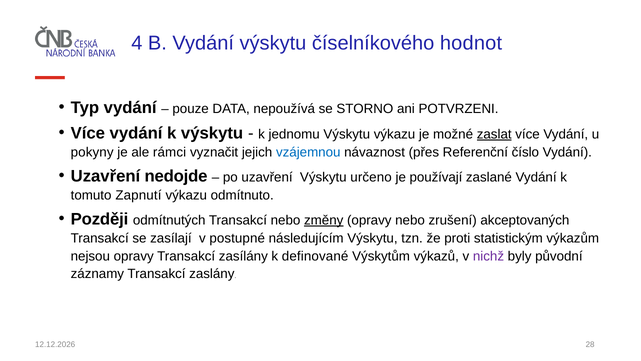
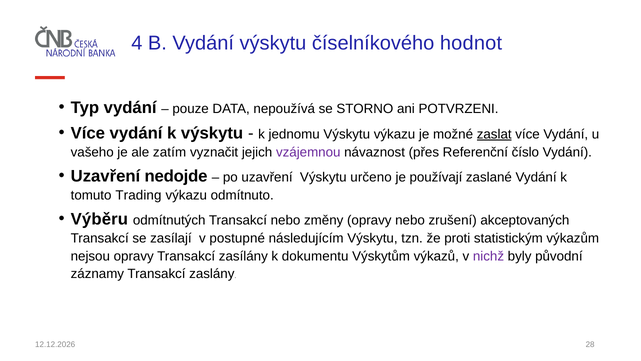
pokyny: pokyny -> vašeho (92, 152)
rámci: rámci -> zatím (170, 152)
vzájemnou colour: blue -> purple (308, 152)
Zapnutí: Zapnutí -> Trading (138, 195)
Později: Později -> Výběru (99, 219)
změny underline: present -> none (324, 220)
definované: definované -> dokumentu (315, 256)
